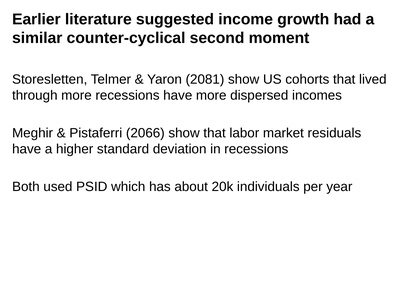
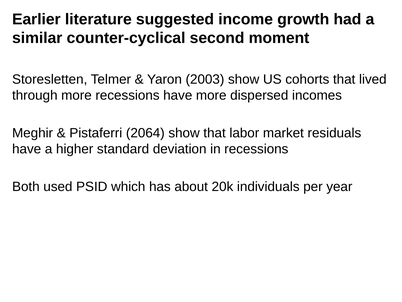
2081: 2081 -> 2003 (205, 79)
2066: 2066 -> 2064 (145, 133)
